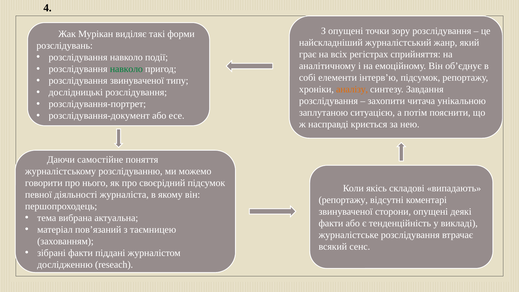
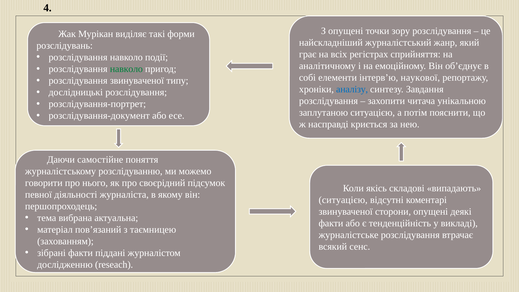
інтерв’ю підсумок: підсумок -> наукової (420, 78)
аналізу colour: orange -> blue (352, 89)
репортажу: репортажу -> ситуацією (343, 200)
